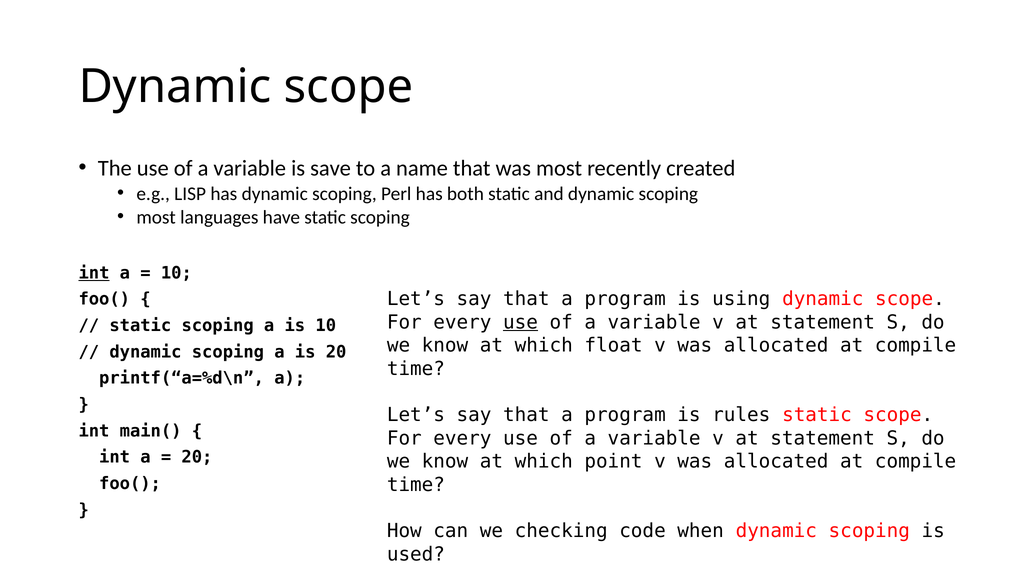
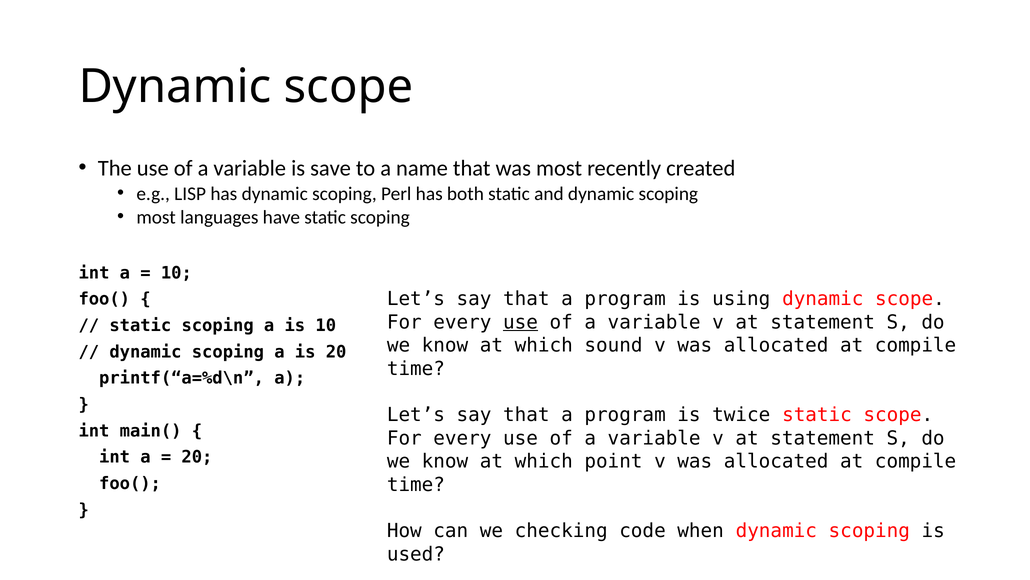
int underline: present -> none (94, 273)
float: float -> sound (613, 345)
rules: rules -> twice (741, 415)
